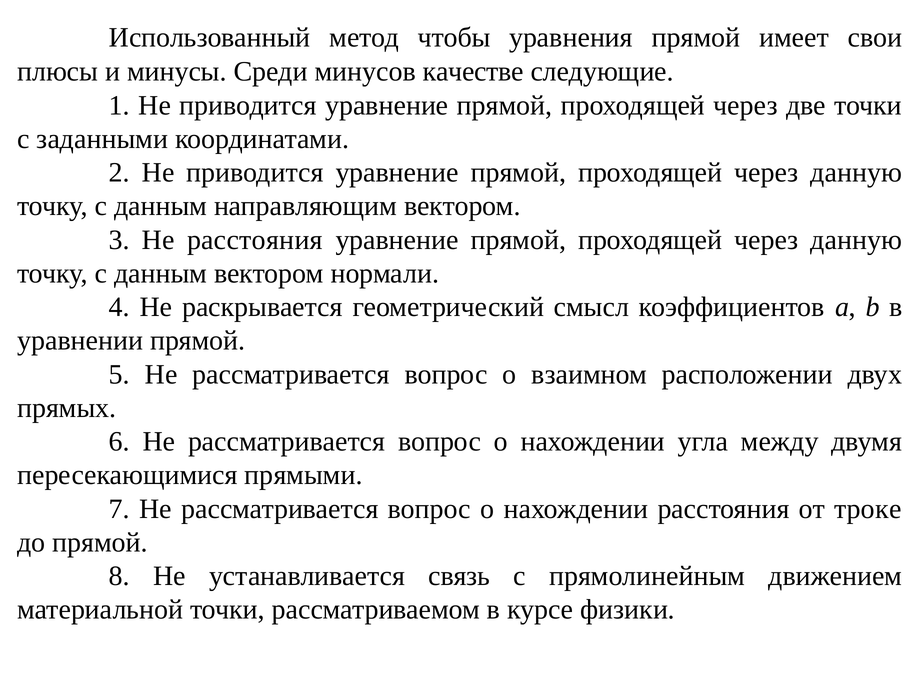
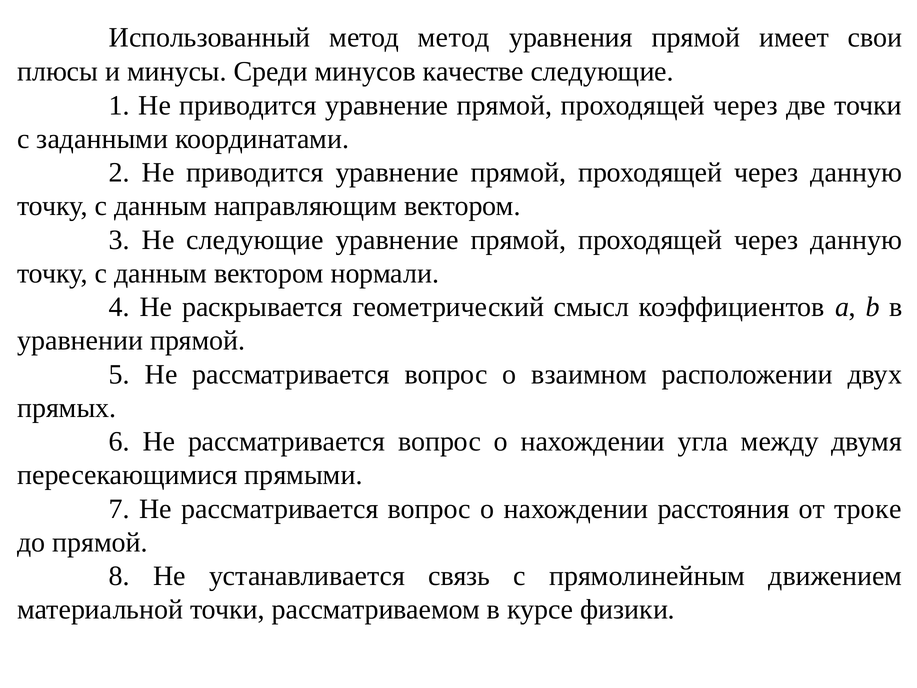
метод чтобы: чтобы -> метод (454, 38)
Не расстояния: расстояния -> следующие (255, 240)
